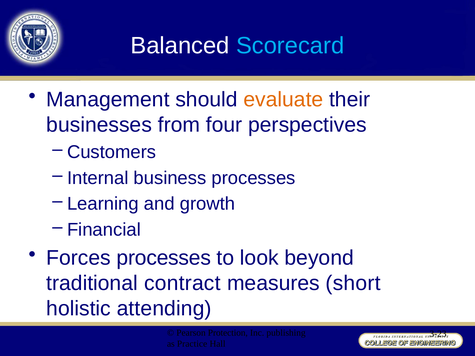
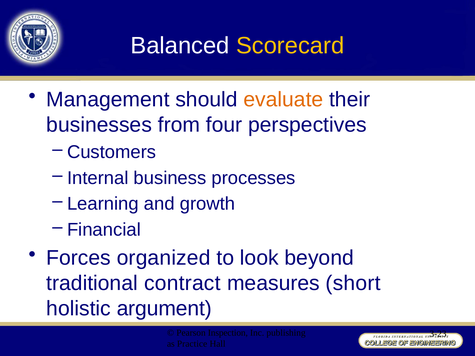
Scorecard colour: light blue -> yellow (290, 46)
Forces processes: processes -> organized (164, 258)
attending: attending -> argument (164, 309)
Protection: Protection -> Inspection (228, 333)
